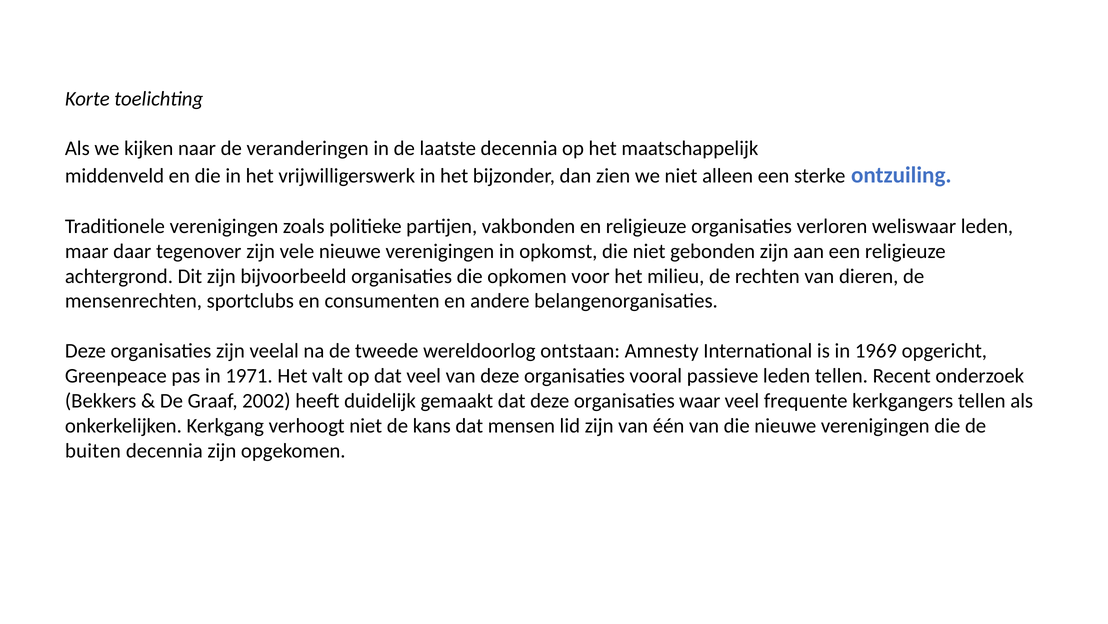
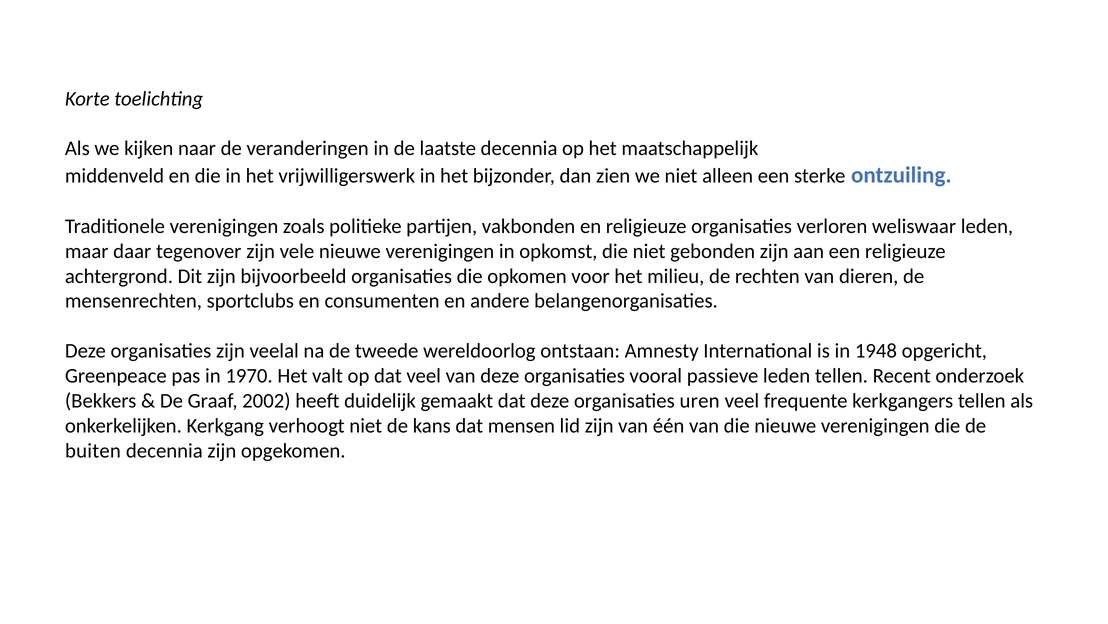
1969: 1969 -> 1948 (876, 351)
1971: 1971 -> 1970 (249, 376)
waar: waar -> uren (700, 400)
